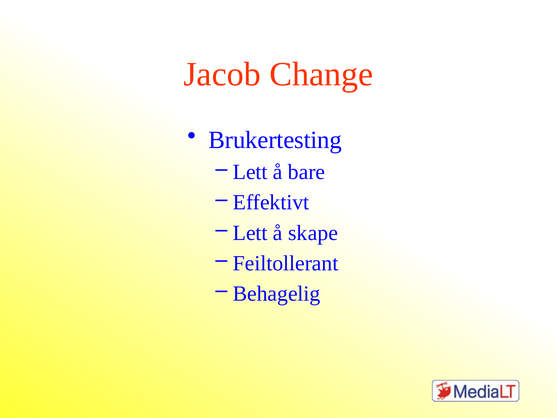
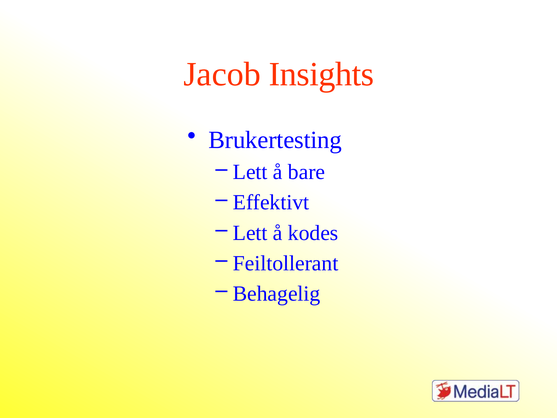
Change: Change -> Insights (321, 74)
skape: skape -> kodes (313, 233)
